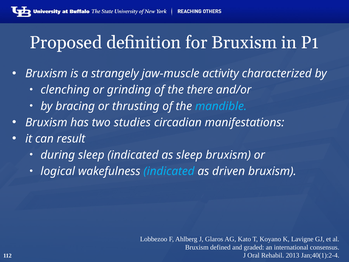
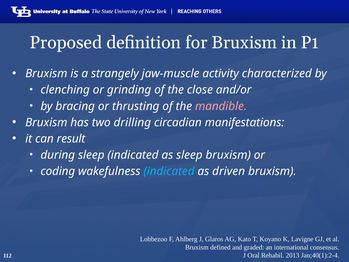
there: there -> close (200, 90)
mandible colour: light blue -> pink (221, 106)
studies: studies -> drilling (132, 122)
logical: logical -> coding (58, 171)
